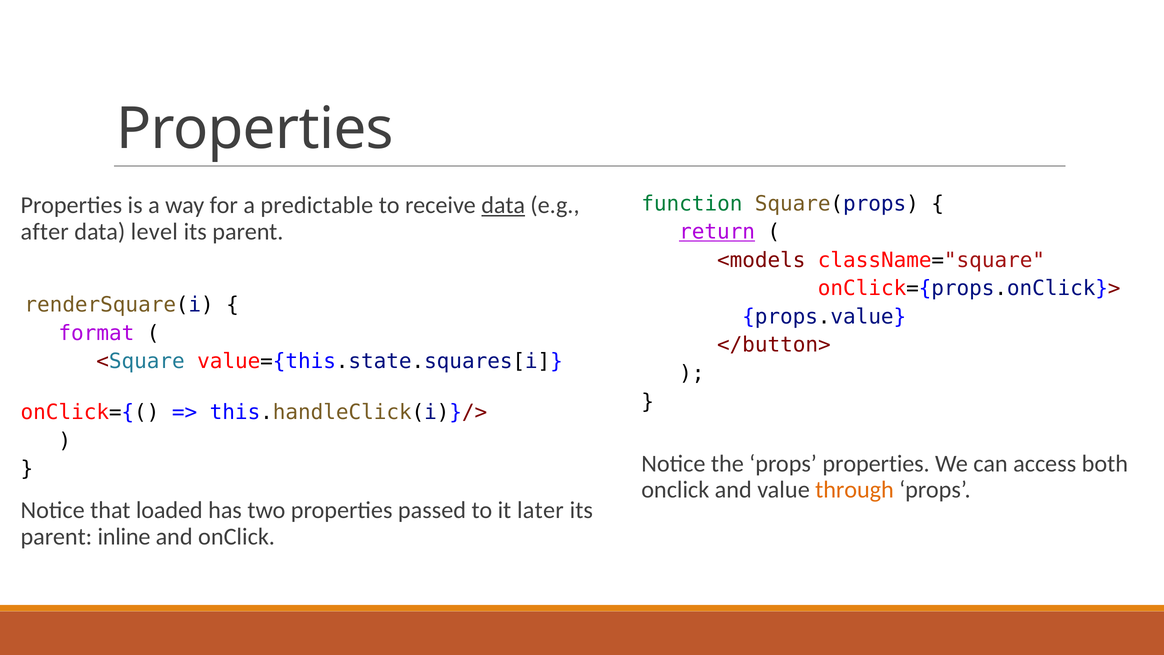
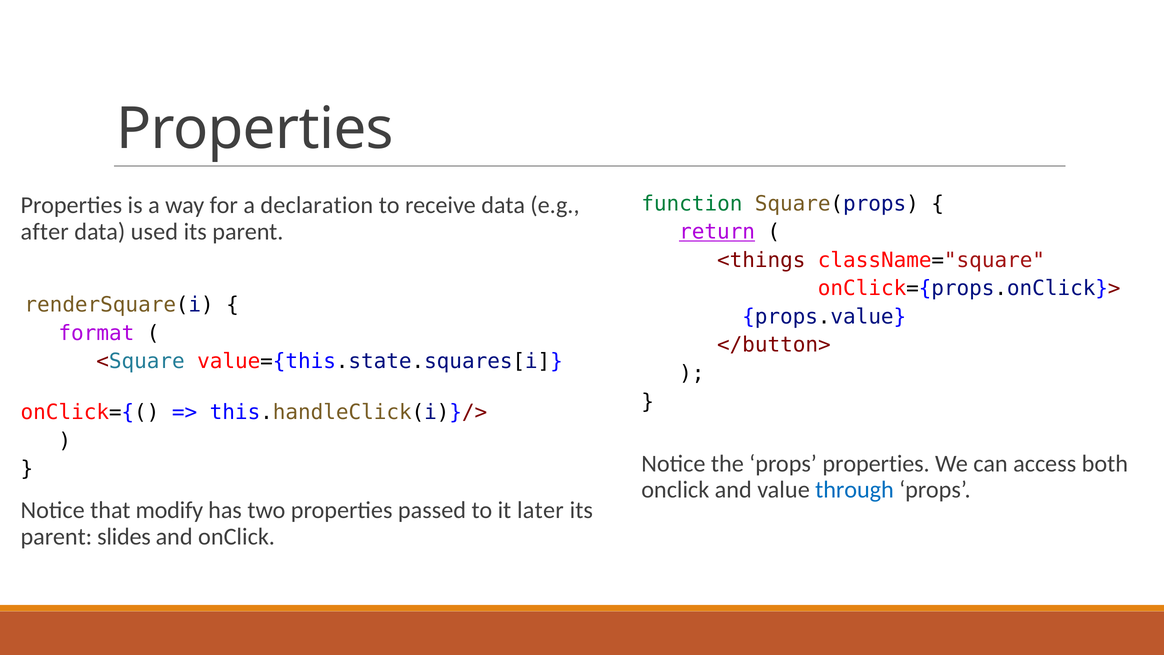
predictable: predictable -> declaration (317, 205)
data underline: present -> none (503, 205)
level: level -> used (154, 232)
<models: <models -> <things (761, 260)
through colour: orange -> blue (854, 490)
loaded: loaded -> modify (169, 510)
inline: inline -> slides (124, 536)
